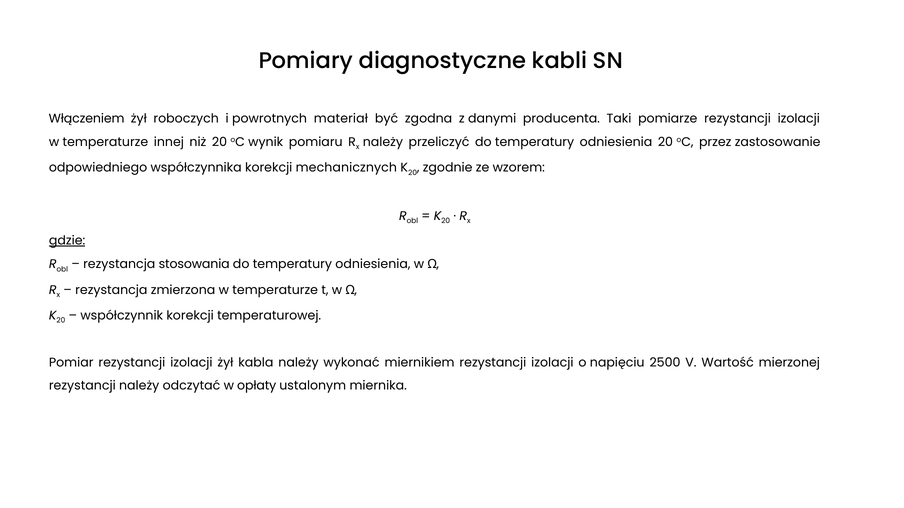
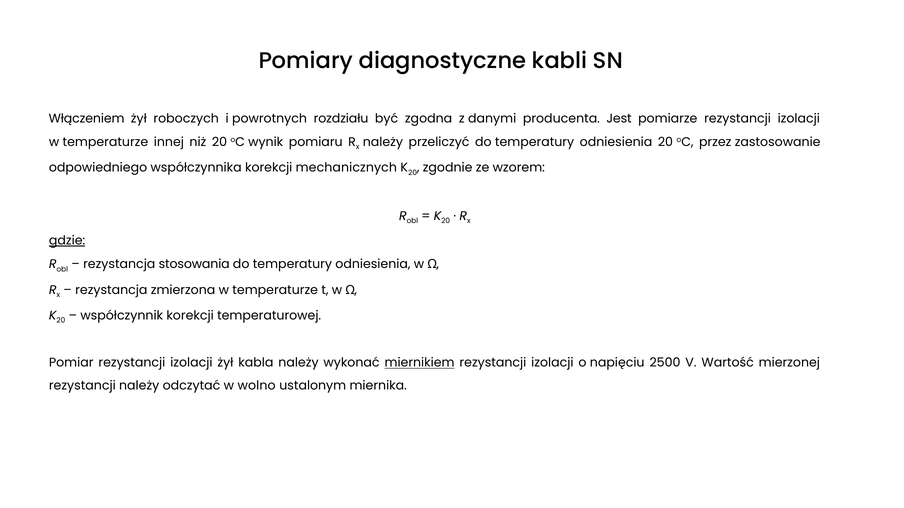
materiał: materiał -> rozdziału (341, 119)
Taki: Taki -> Jest (619, 119)
miernikiem underline: none -> present (420, 363)
opłaty: opłaty -> wolno (257, 386)
